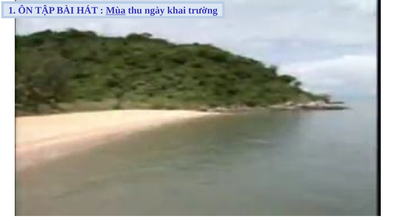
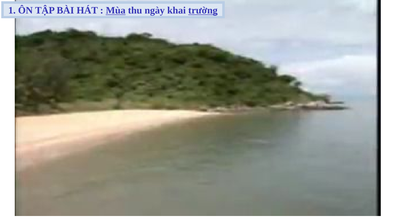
trường underline: none -> present (203, 10)
